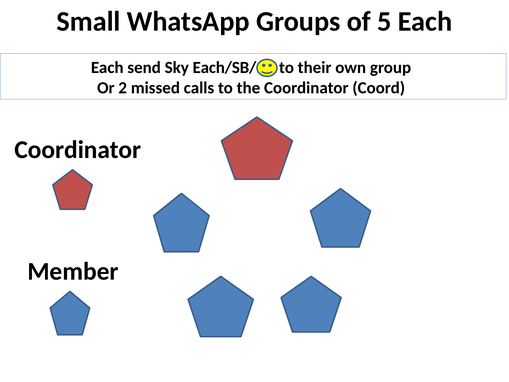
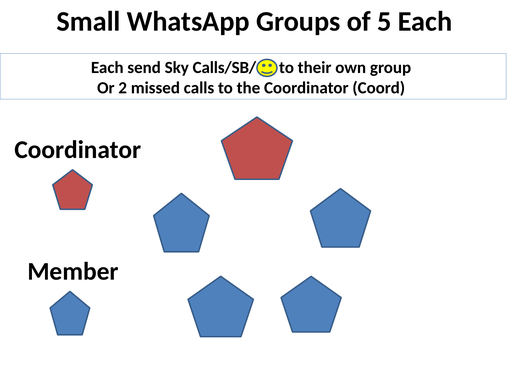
Each/SB/: Each/SB/ -> Calls/SB/ (224, 67)
